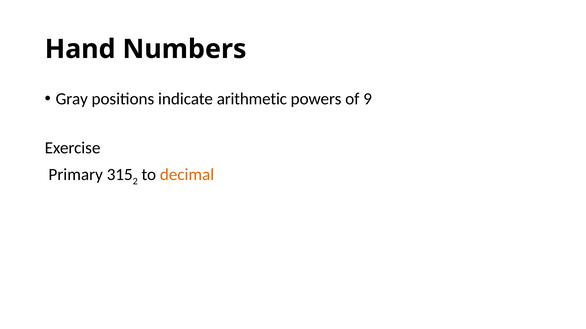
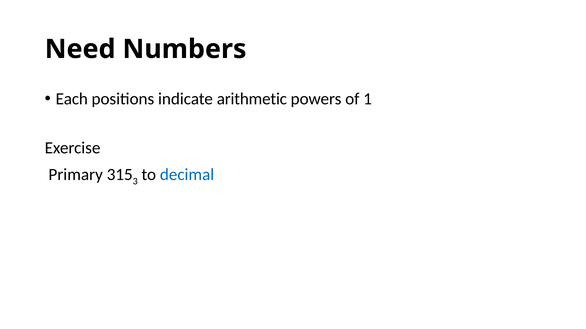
Hand: Hand -> Need (80, 49)
Gray: Gray -> Each (72, 99)
9: 9 -> 1 (368, 99)
2: 2 -> 3 (135, 181)
decimal colour: orange -> blue (187, 175)
